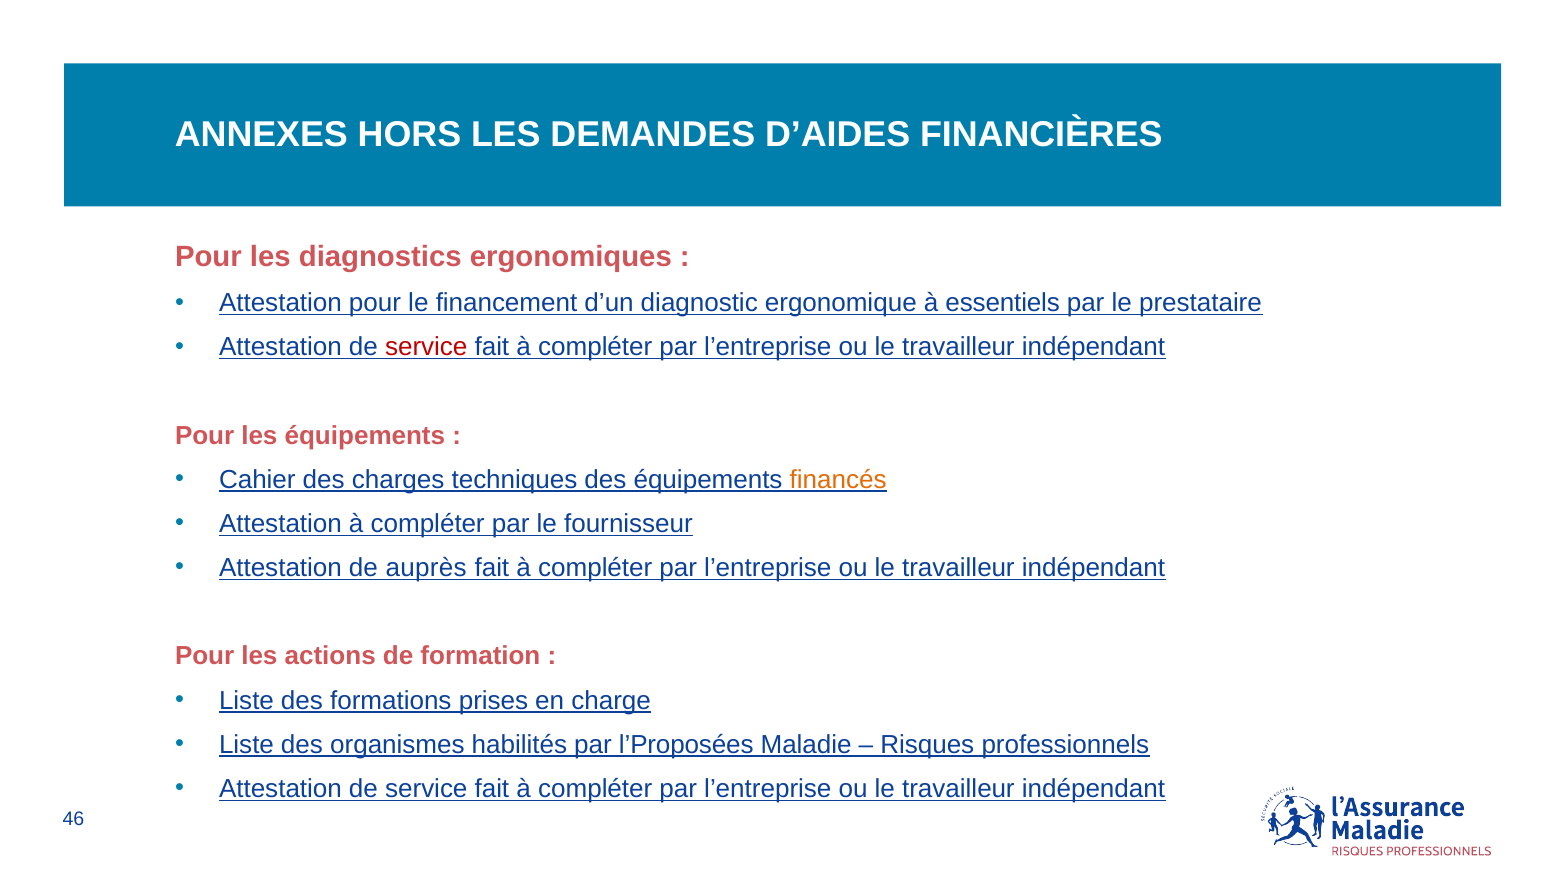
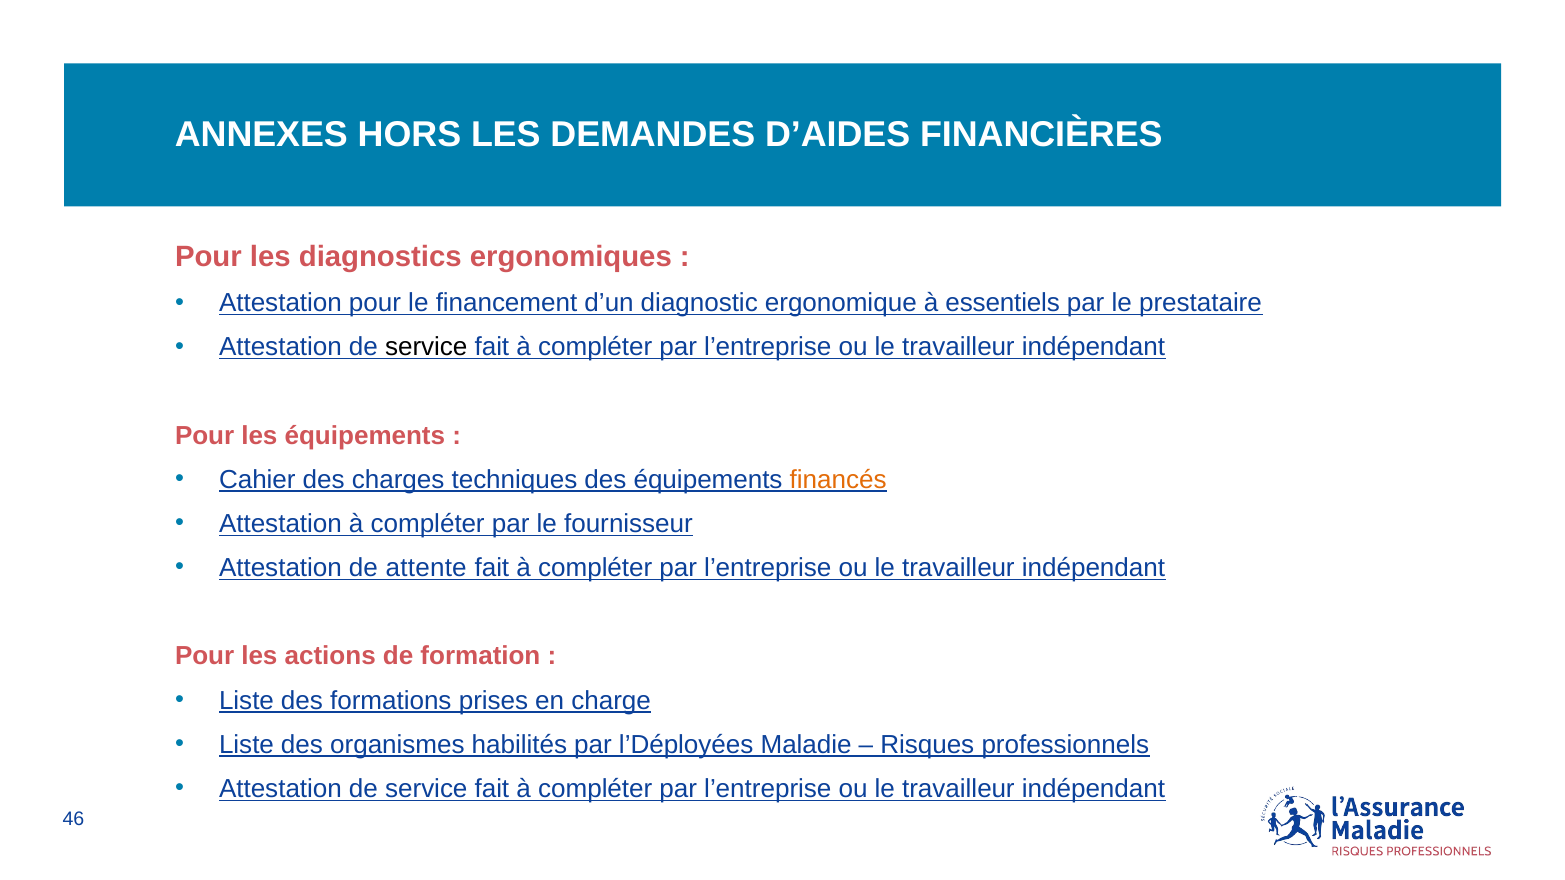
service colour: red -> black (426, 347)
auprès: auprès -> attente (426, 568)
l’Proposées: l’Proposées -> l’Déployées (686, 745)
